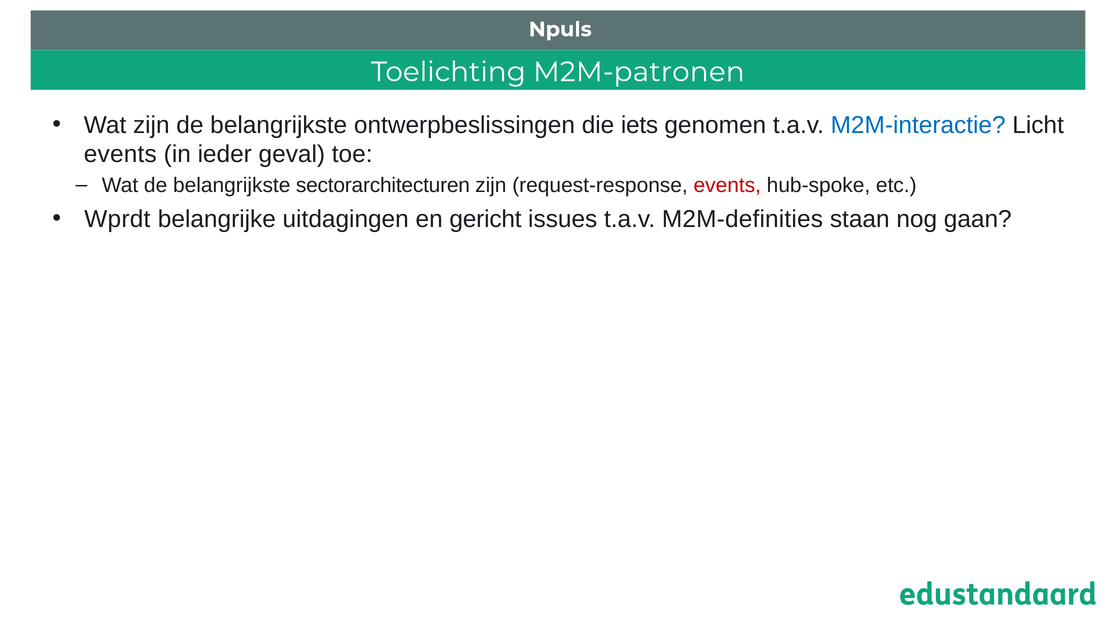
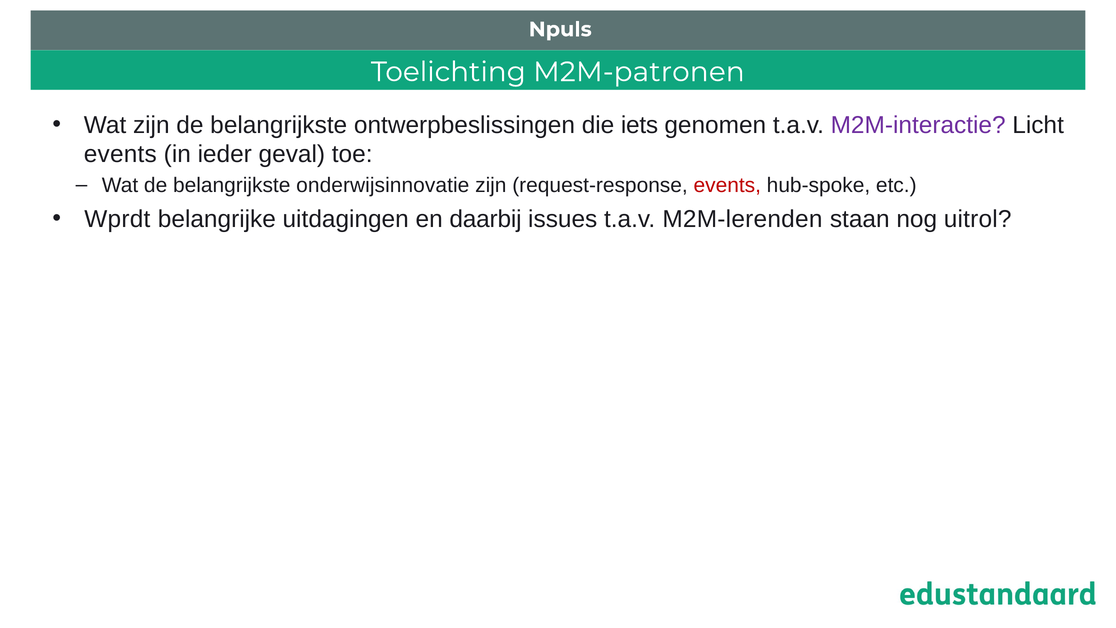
M2M-interactie colour: blue -> purple (918, 125)
sectorarchitecturen: sectorarchitecturen -> onderwijsinnovatie (383, 185)
gericht: gericht -> daarbij (486, 219)
M2M-definities: M2M-definities -> M2M-lerenden (742, 219)
gaan: gaan -> uitrol (978, 219)
